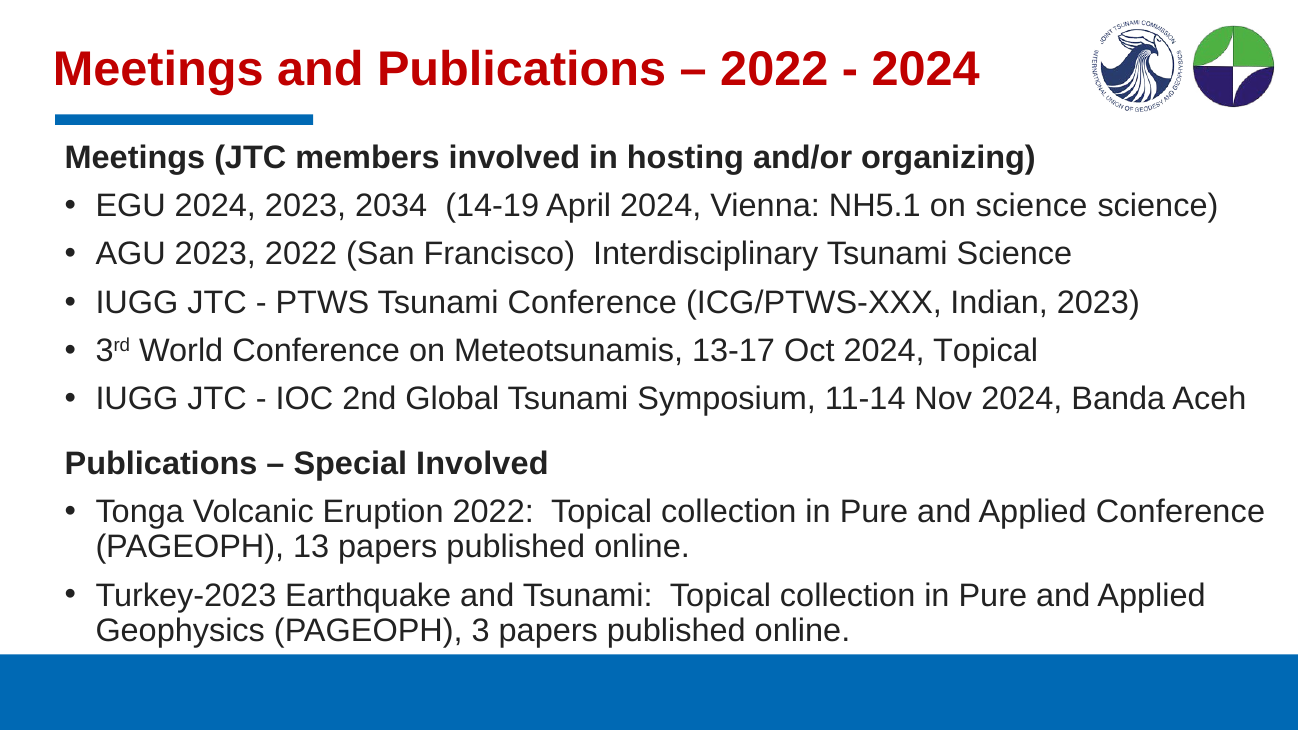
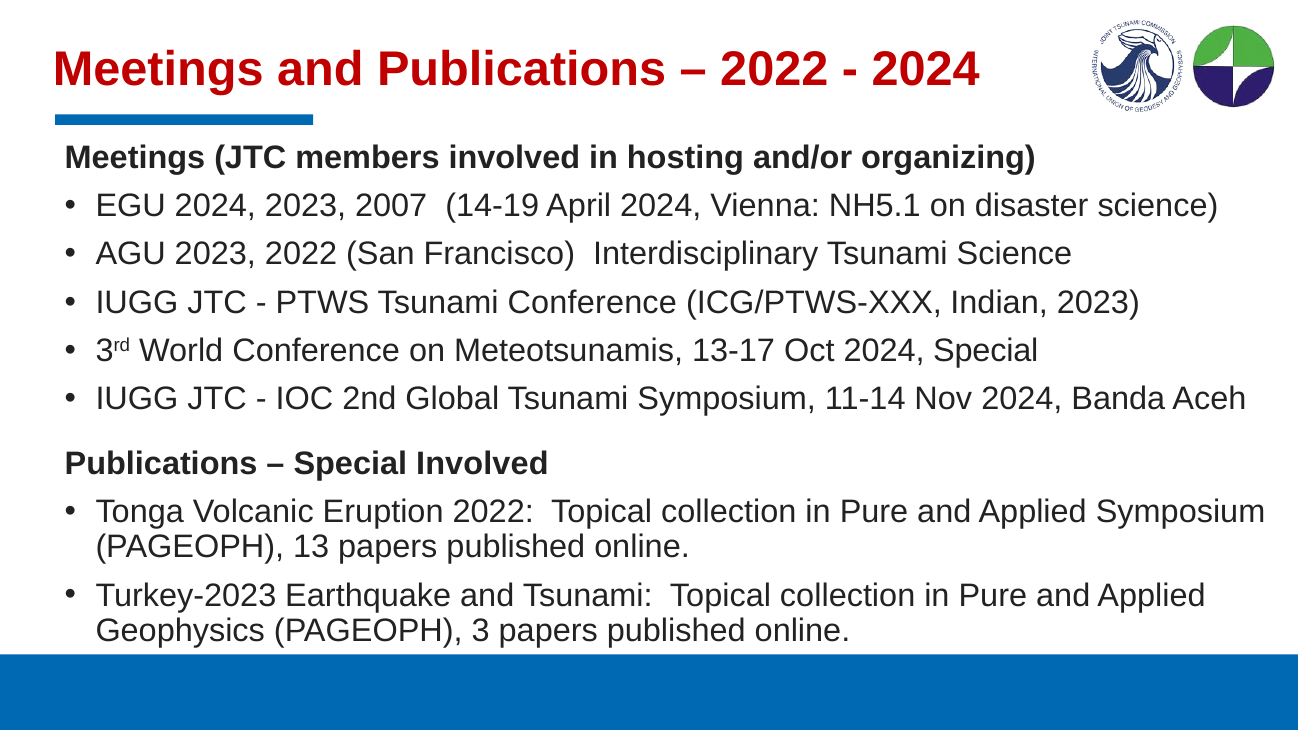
2034: 2034 -> 2007 (391, 206)
on science: science -> disaster (1032, 206)
2024 Topical: Topical -> Special (986, 351)
Applied Conference: Conference -> Symposium (1181, 512)
